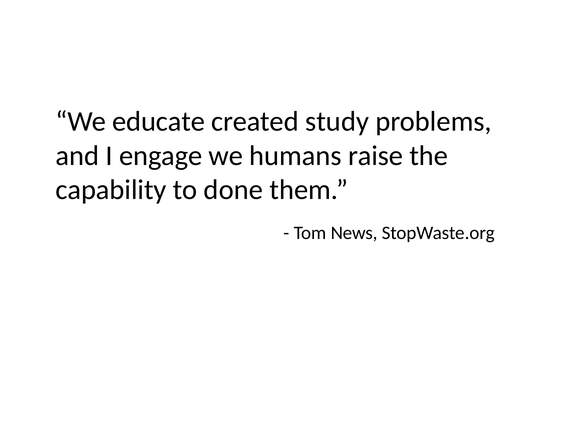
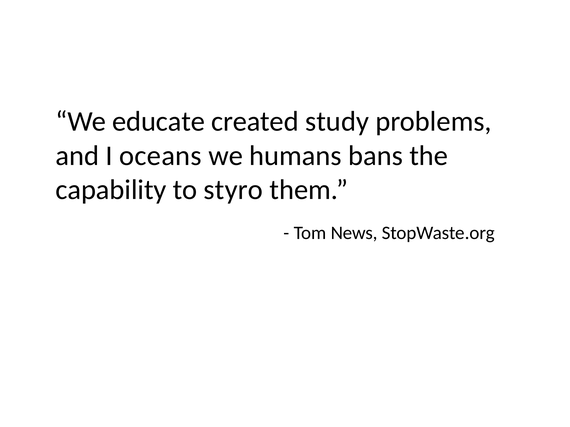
engage: engage -> oceans (161, 156)
raise: raise -> bans (376, 156)
done: done -> styro (233, 190)
